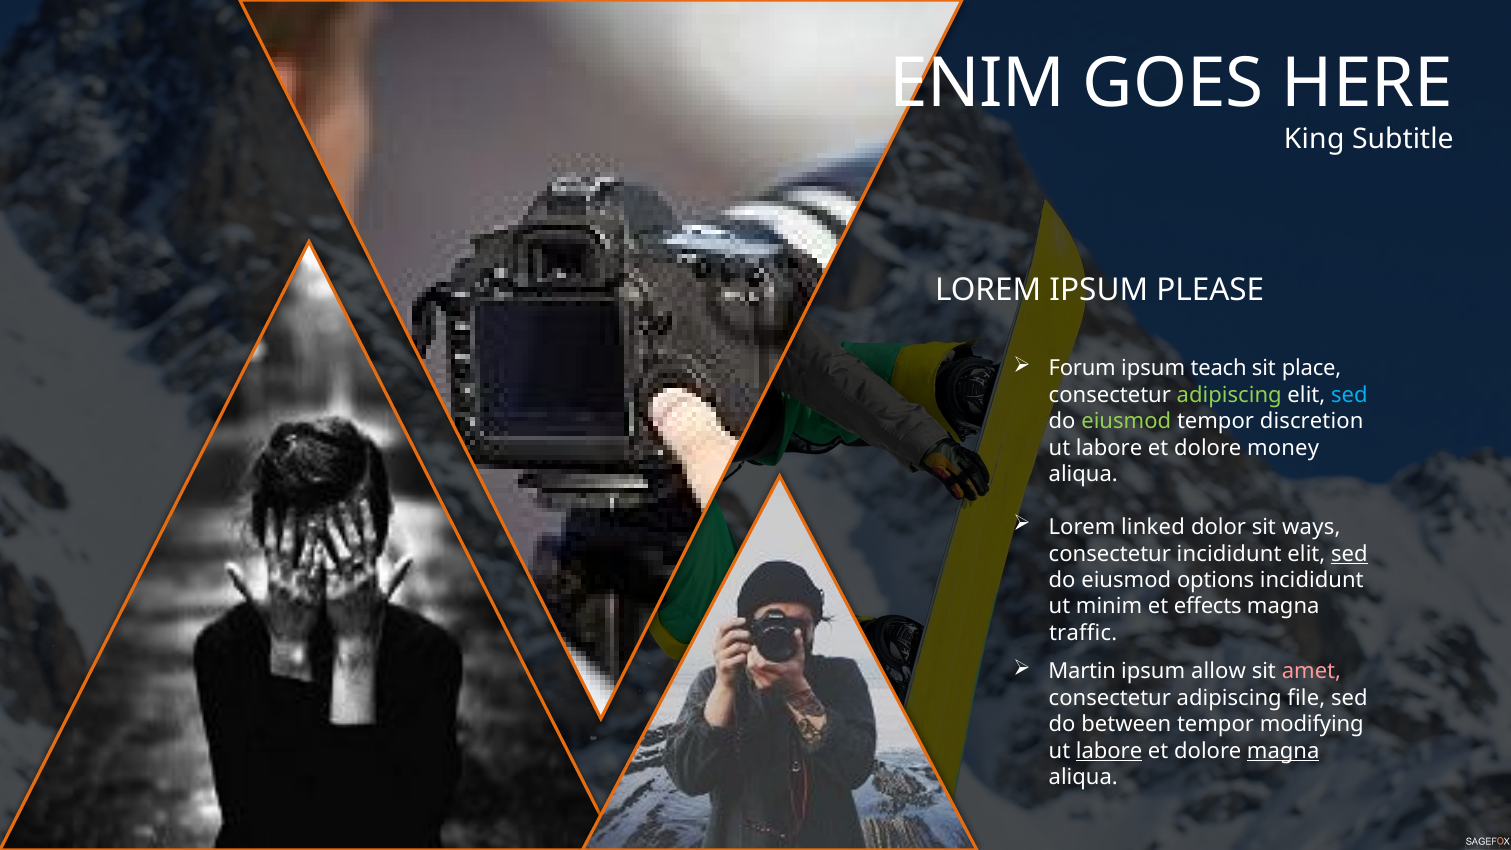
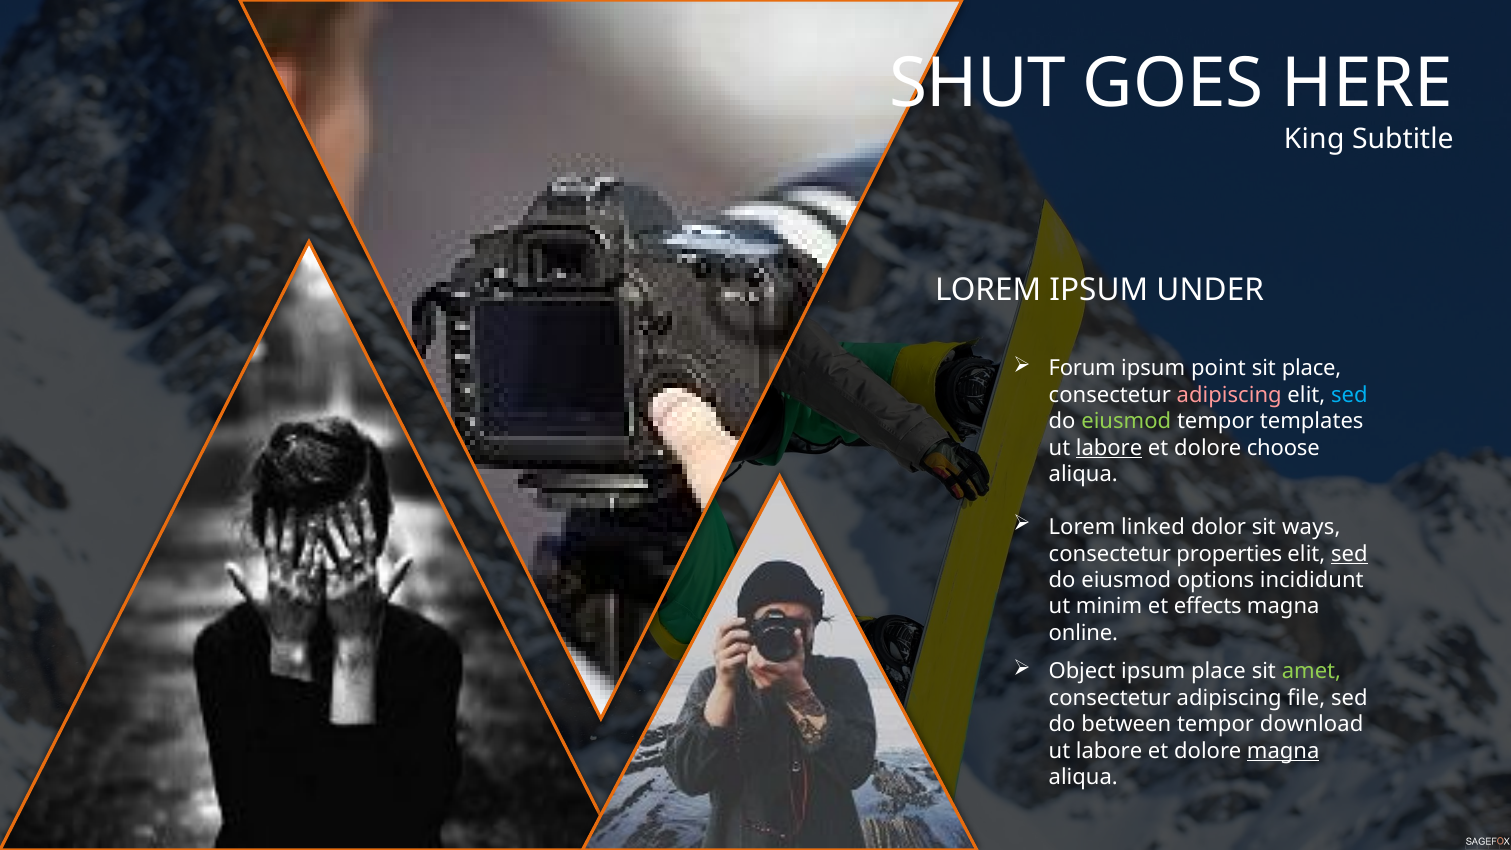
ENIM: ENIM -> SHUT (977, 84)
PLEASE: PLEASE -> UNDER (1210, 290)
teach: teach -> point (1218, 369)
adipiscing colour: light green -> pink (1229, 395)
discretion: discretion -> templates (1312, 422)
labore underline: none -> present (1109, 448)
money: money -> choose (1283, 448)
consectetur incididunt: incididunt -> properties (1229, 554)
traffic: traffic -> online (1083, 633)
Martin: Martin -> Object (1082, 671)
ipsum allow: allow -> place (1218, 671)
amet colour: pink -> light green (1311, 671)
modifying: modifying -> download (1312, 724)
labore underline: present -> none (1109, 751)
